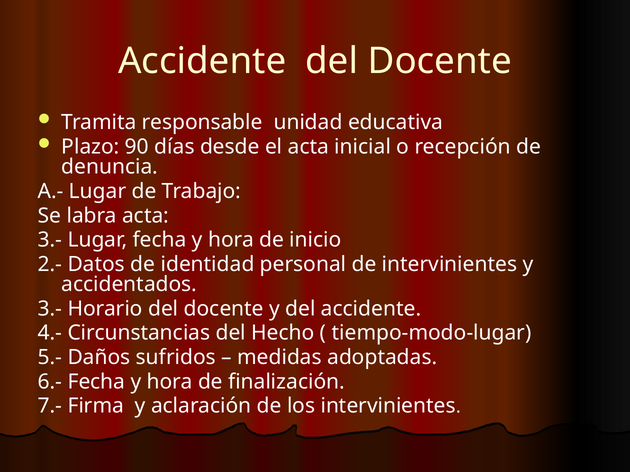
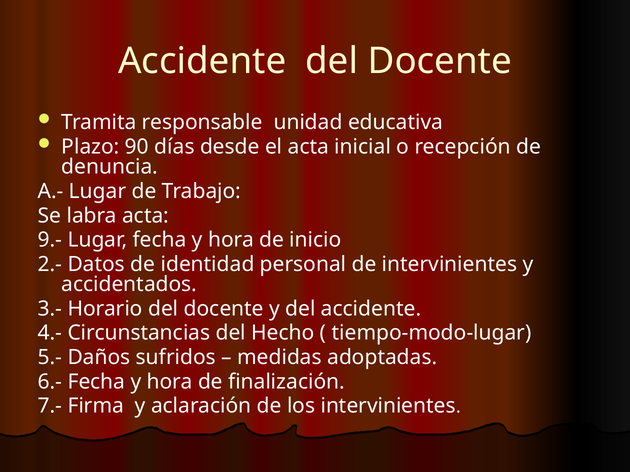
3.-: 3.- -> 9.- (50, 240)
